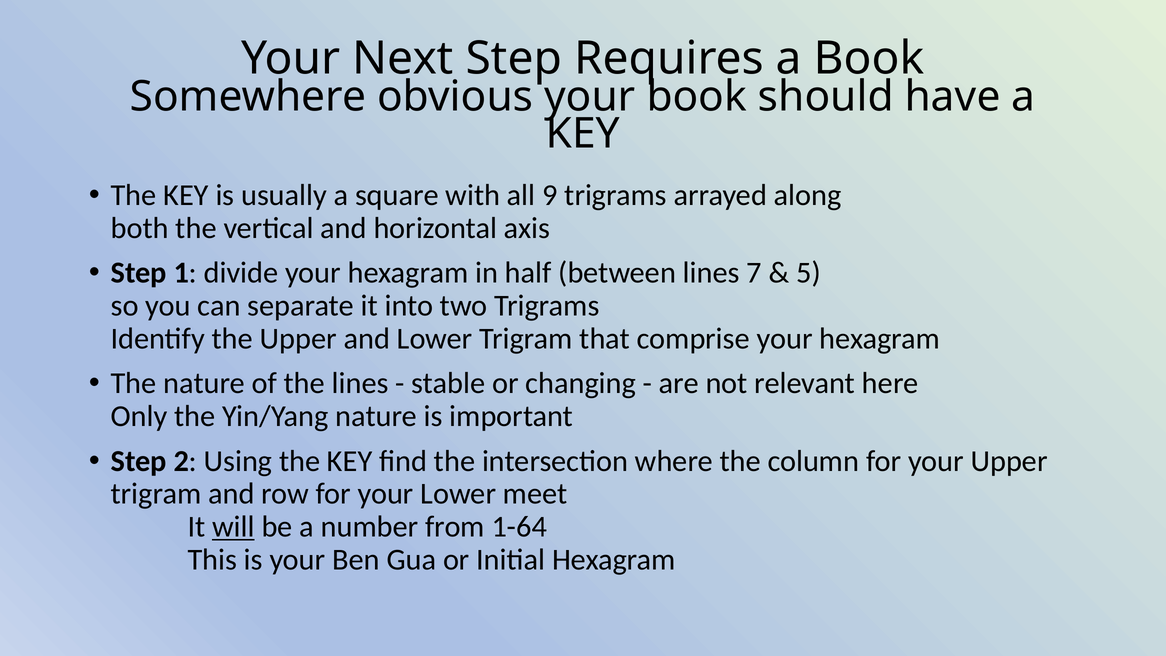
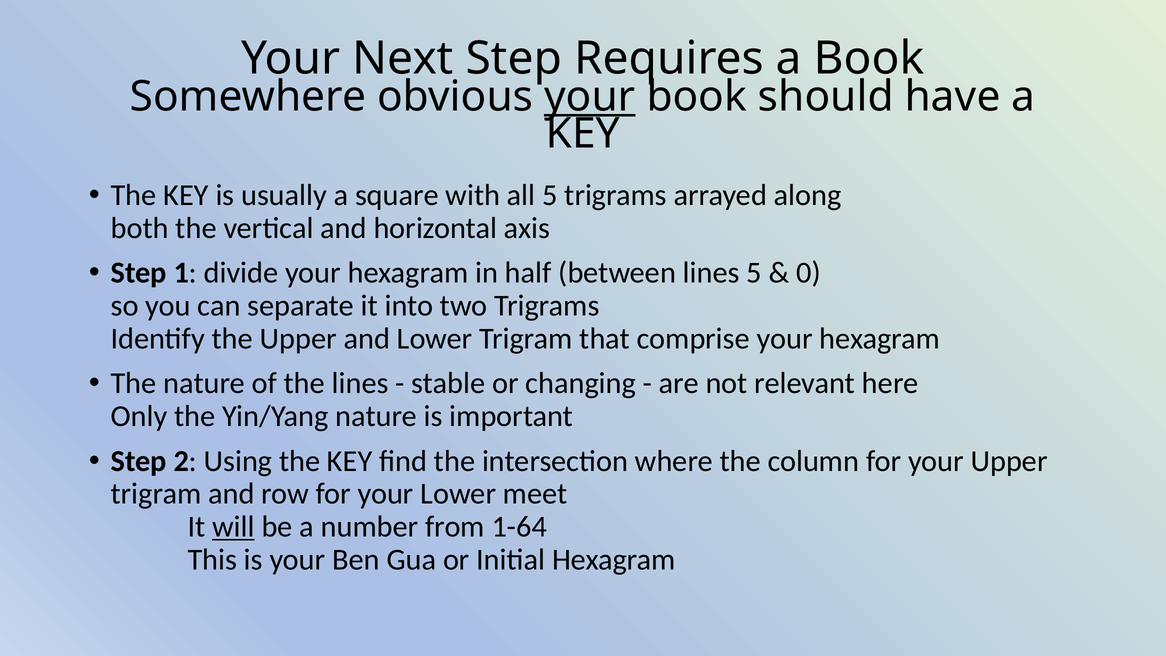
your underline: none -> present (590, 97)
all 9: 9 -> 5 (550, 195)
lines 7: 7 -> 5 (754, 273)
5: 5 -> 0 (808, 273)
